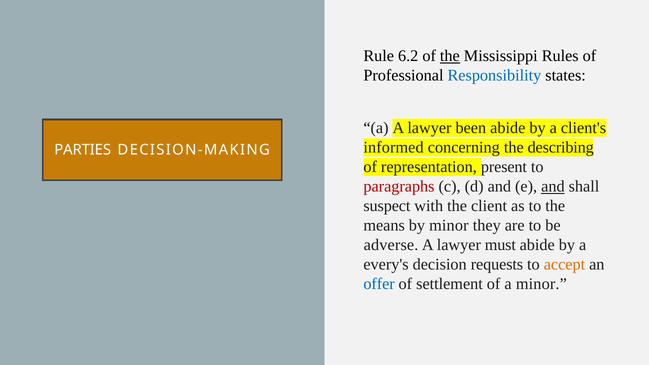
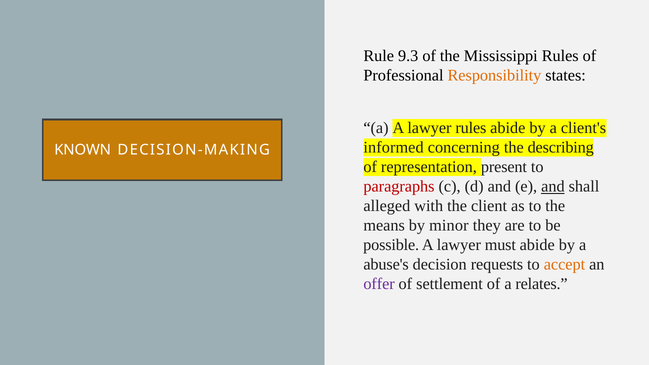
6.2: 6.2 -> 9.3 (408, 56)
the underline: present -> none (450, 56)
Responsibility colour: blue -> orange (494, 76)
lawyer been: been -> rules (471, 128)
PARTIES: PARTIES -> KNOWN (83, 150)
suspect: suspect -> alleged (387, 206)
adverse: adverse -> possible (391, 245)
every's: every's -> abuse's (386, 264)
offer colour: blue -> purple (379, 284)
a minor: minor -> relates (542, 284)
